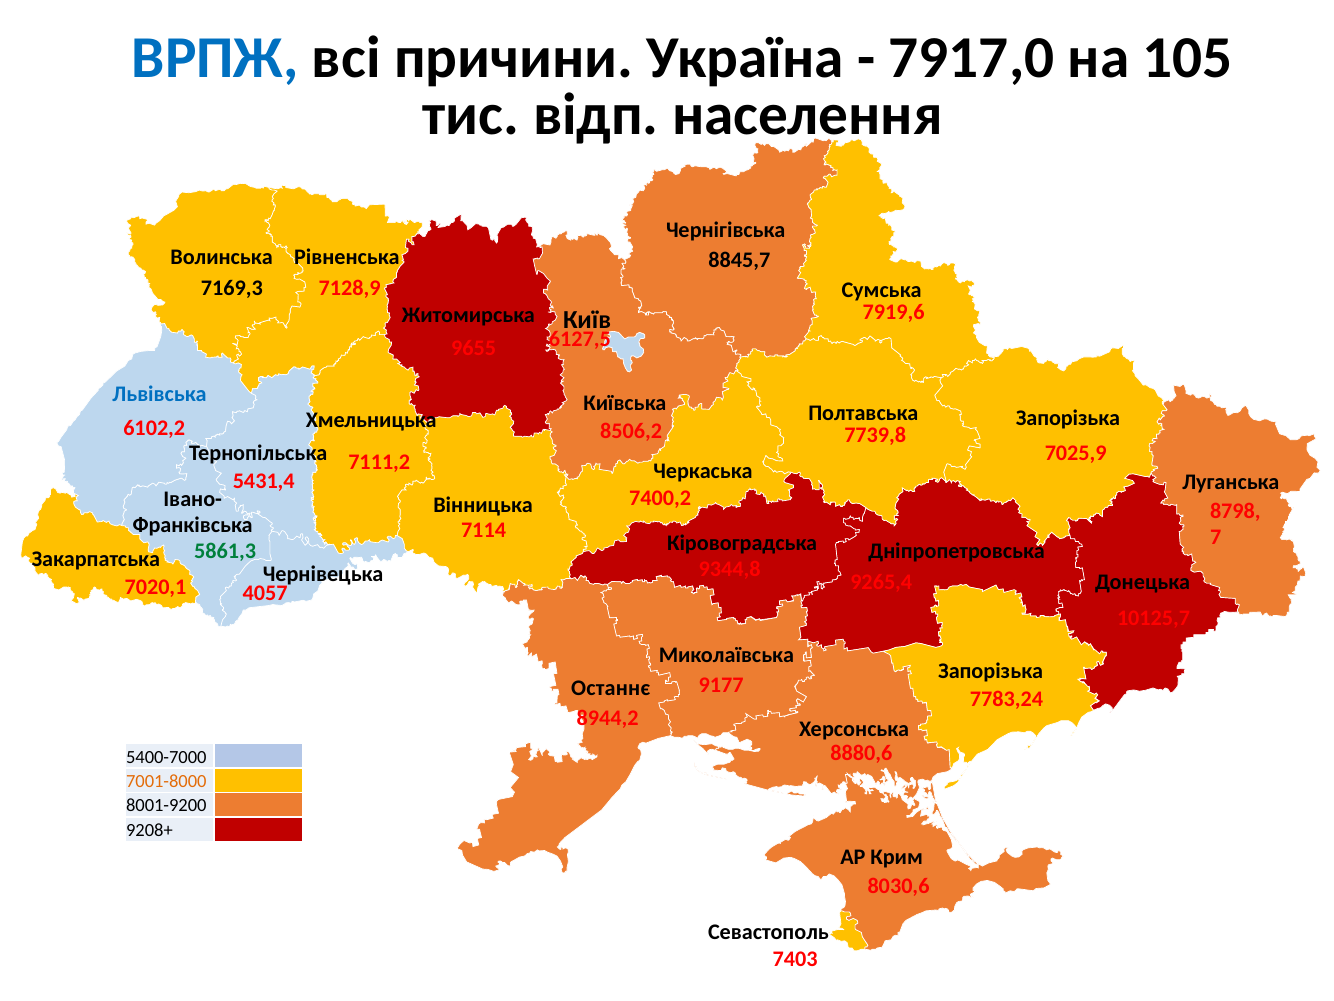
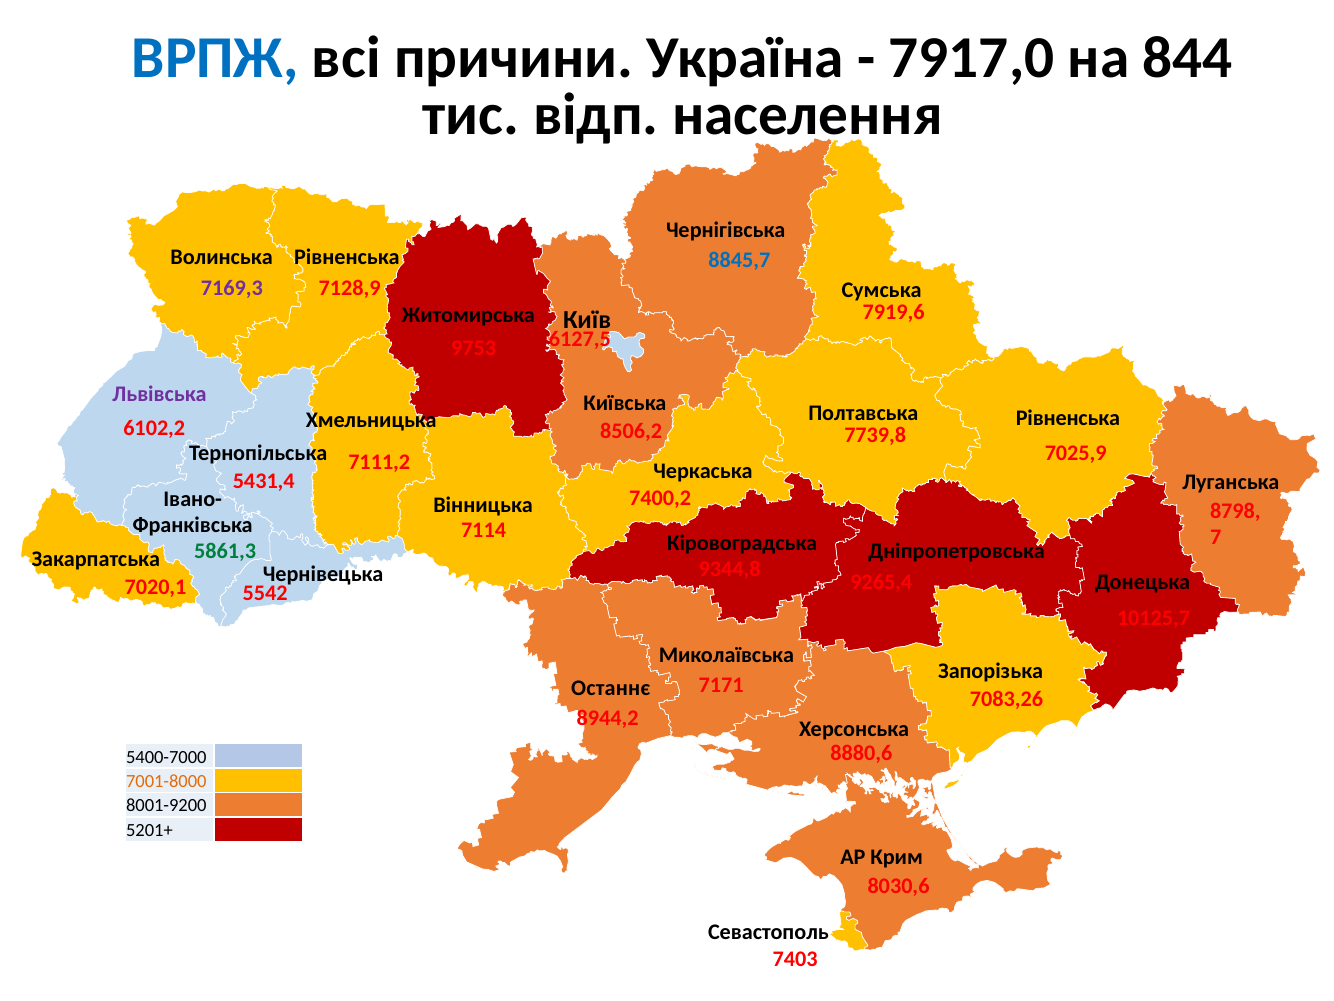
105: 105 -> 844 (1188, 58)
8845,7 colour: black -> blue (739, 260)
7169,3 colour: black -> purple (232, 288)
9655: 9655 -> 9753 (474, 348)
Львівська colour: blue -> purple (160, 394)
Запорізька: Запорізька -> Рівненська (1068, 418)
4057: 4057 -> 5542 (265, 593)
9177: 9177 -> 7171 (721, 685)
7783,24: 7783,24 -> 7083,26 (1006, 698)
9208+: 9208+ -> 5201+ (149, 830)
